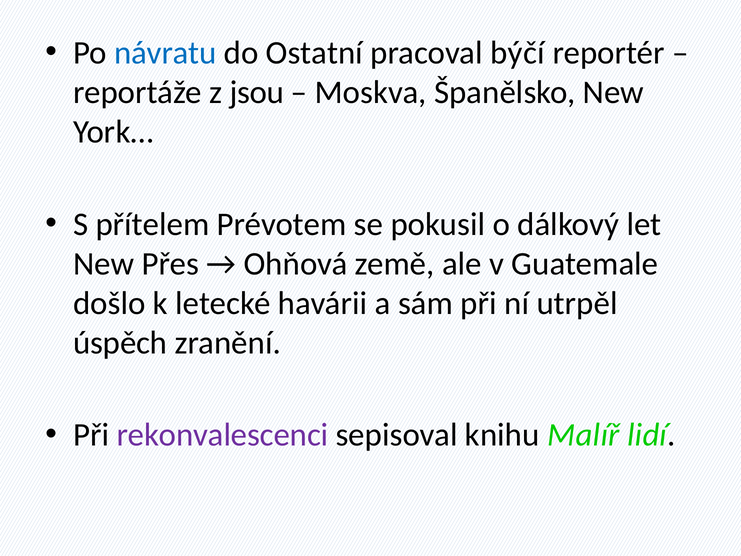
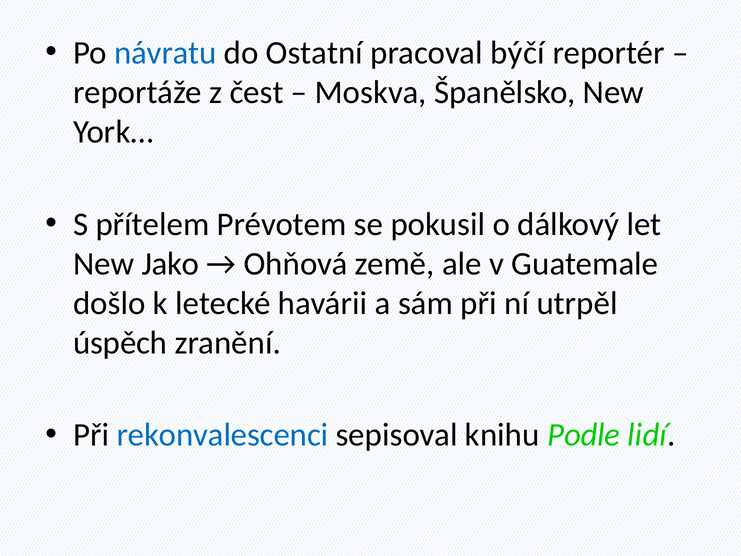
jsou: jsou -> čest (257, 92)
Přes: Přes -> Jako (170, 264)
rekonvalescenci colour: purple -> blue (222, 435)
Malíř: Malíř -> Podle (584, 435)
